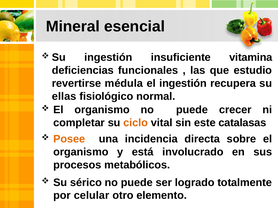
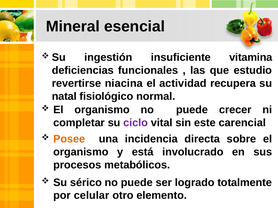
médula: médula -> niacina (124, 84)
el ingestión: ingestión -> actividad (183, 84)
ellas: ellas -> natal (64, 97)
ciclo colour: orange -> purple (136, 123)
catalasas: catalasas -> carencial (242, 123)
